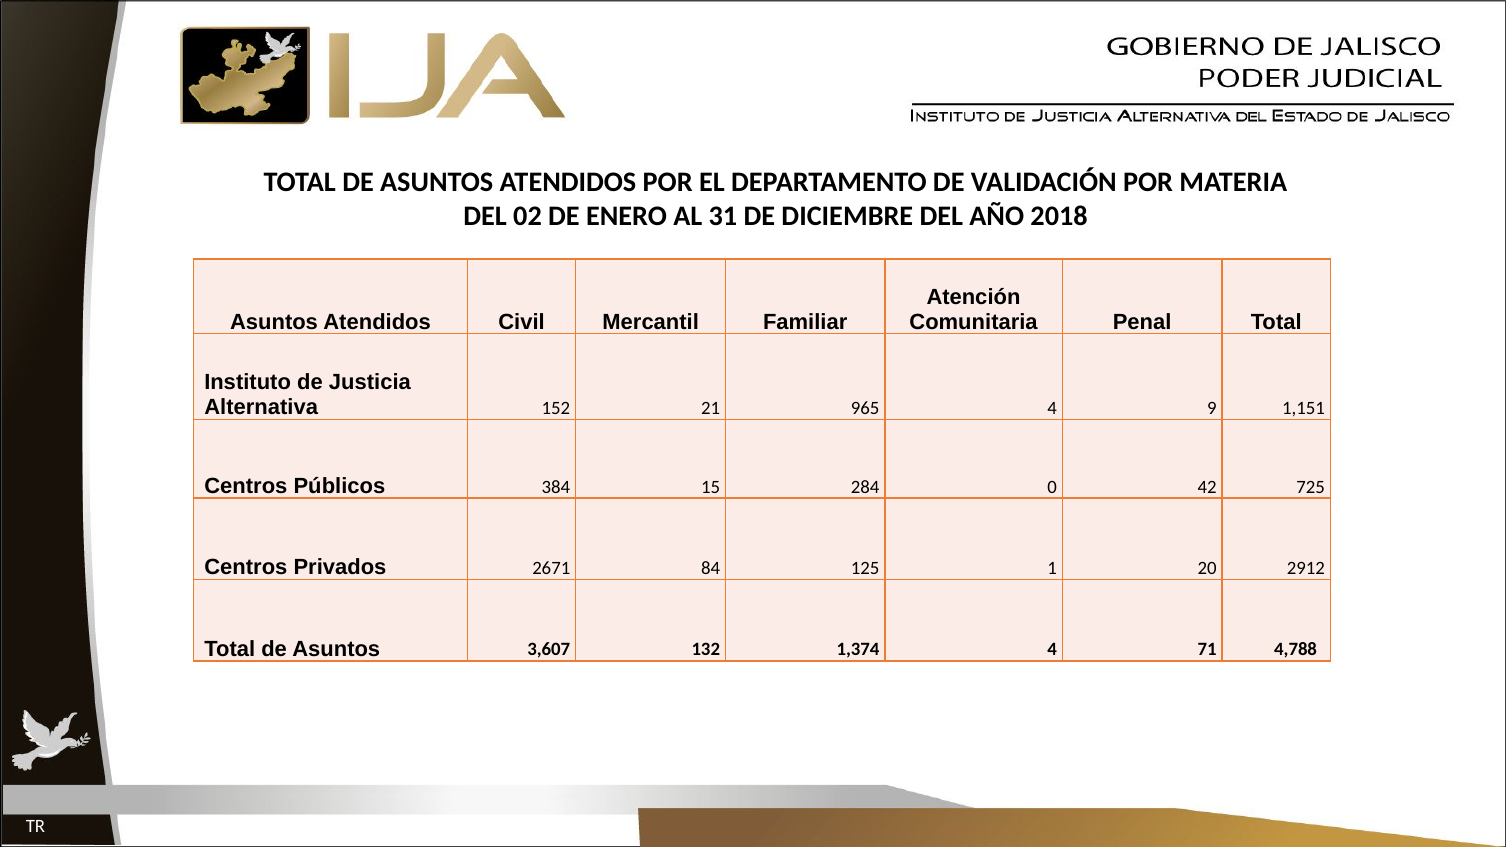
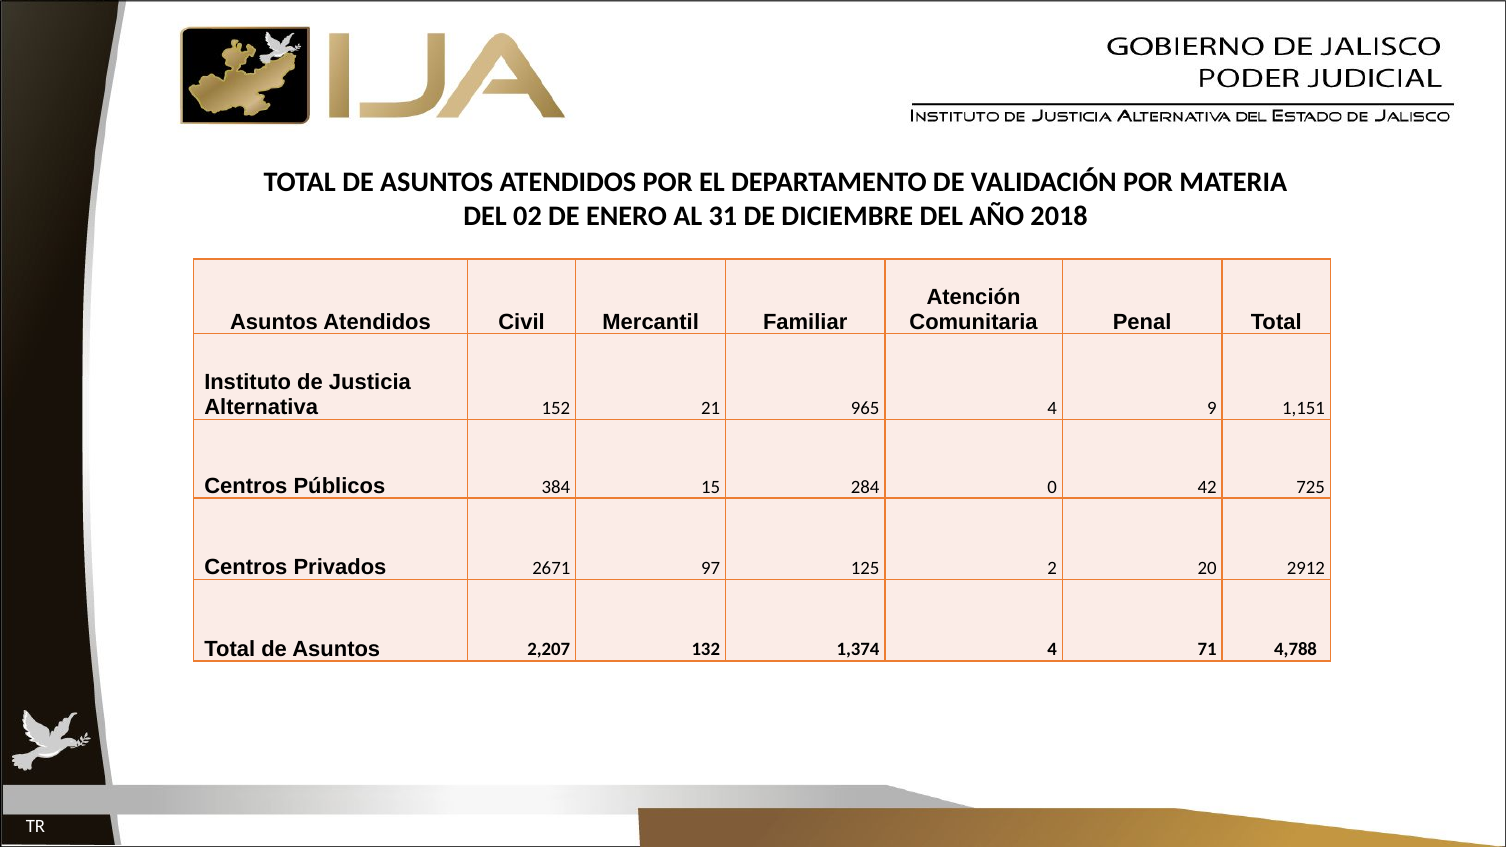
84: 84 -> 97 (711, 568)
1: 1 -> 2 (1052, 568)
3,607: 3,607 -> 2,207 (549, 650)
